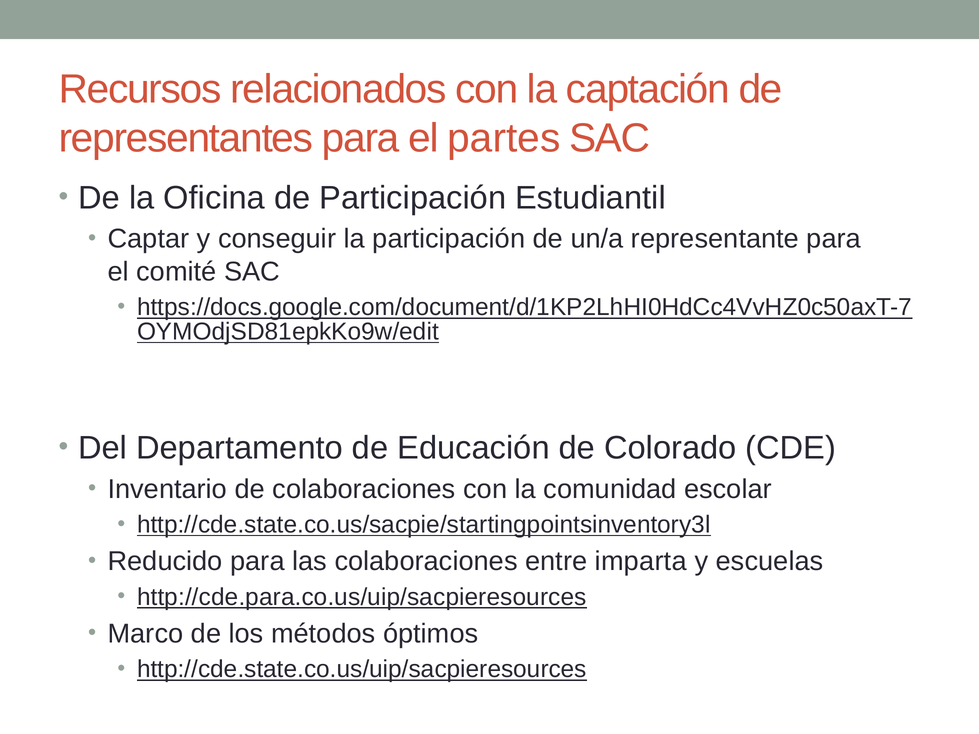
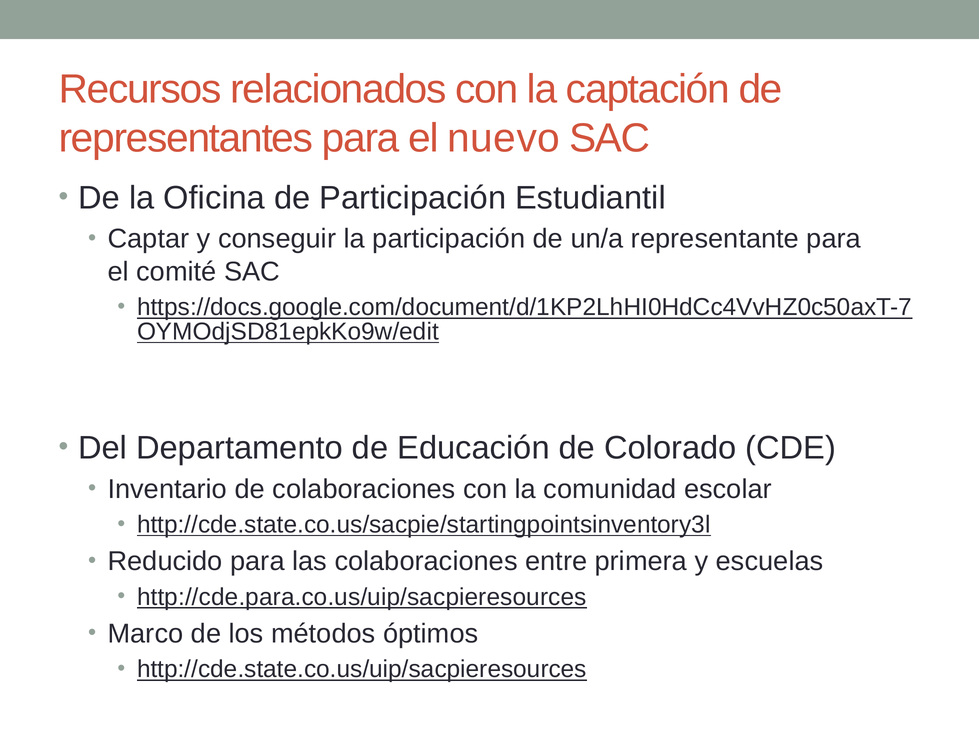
partes: partes -> nuevo (504, 138)
imparta: imparta -> primera (641, 562)
